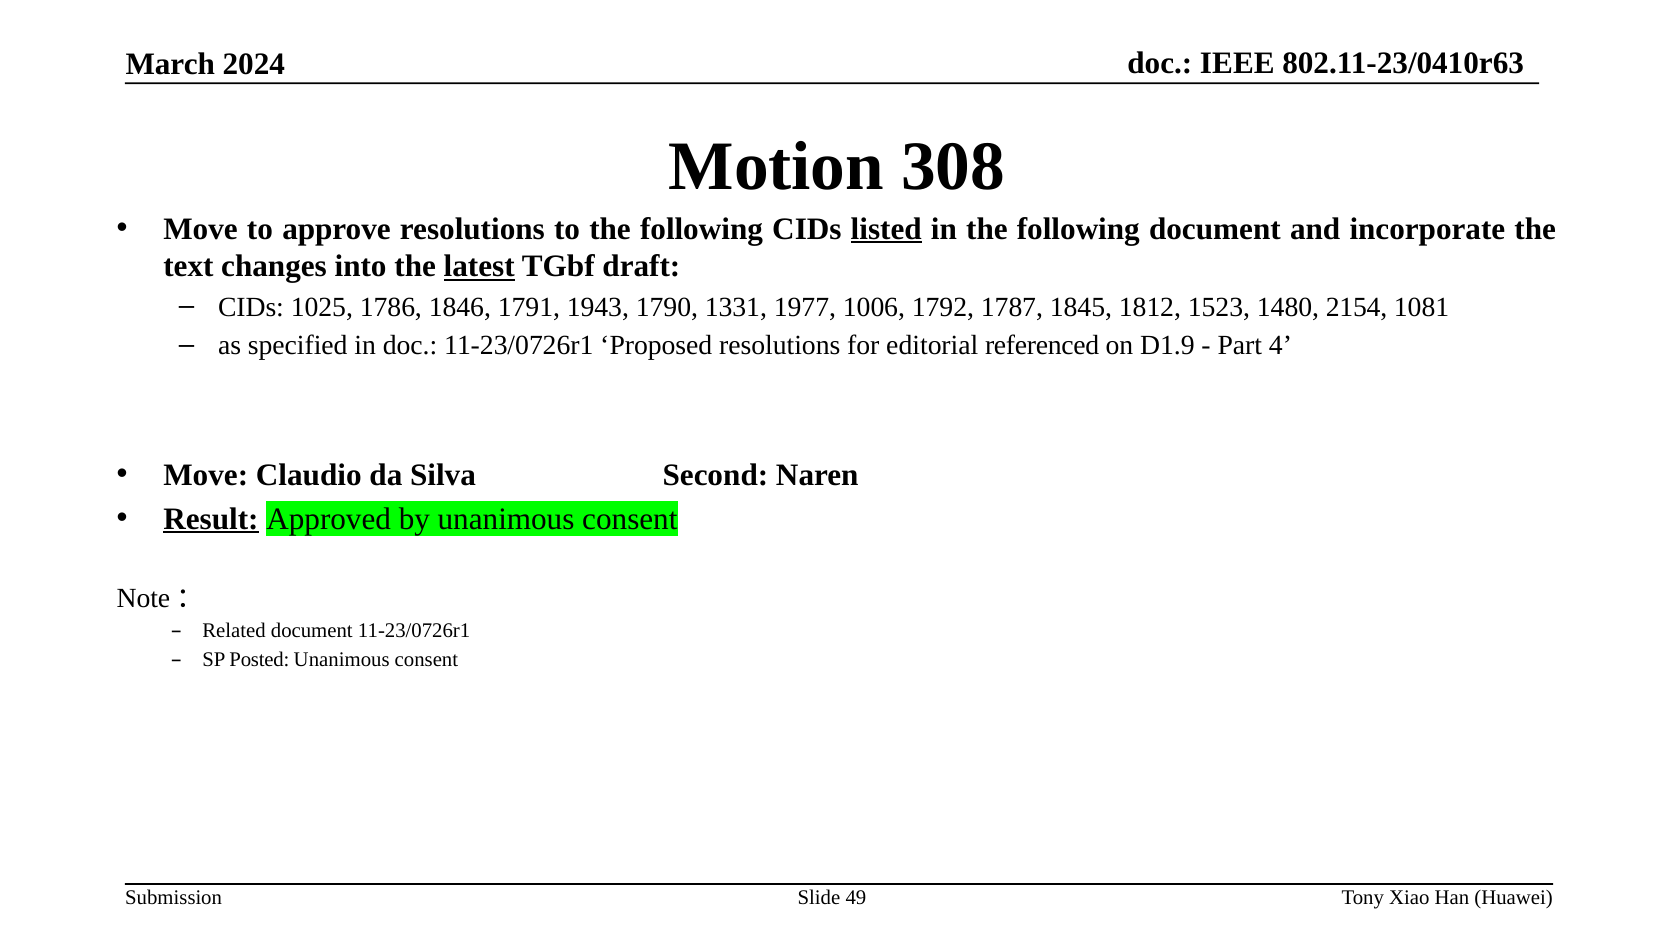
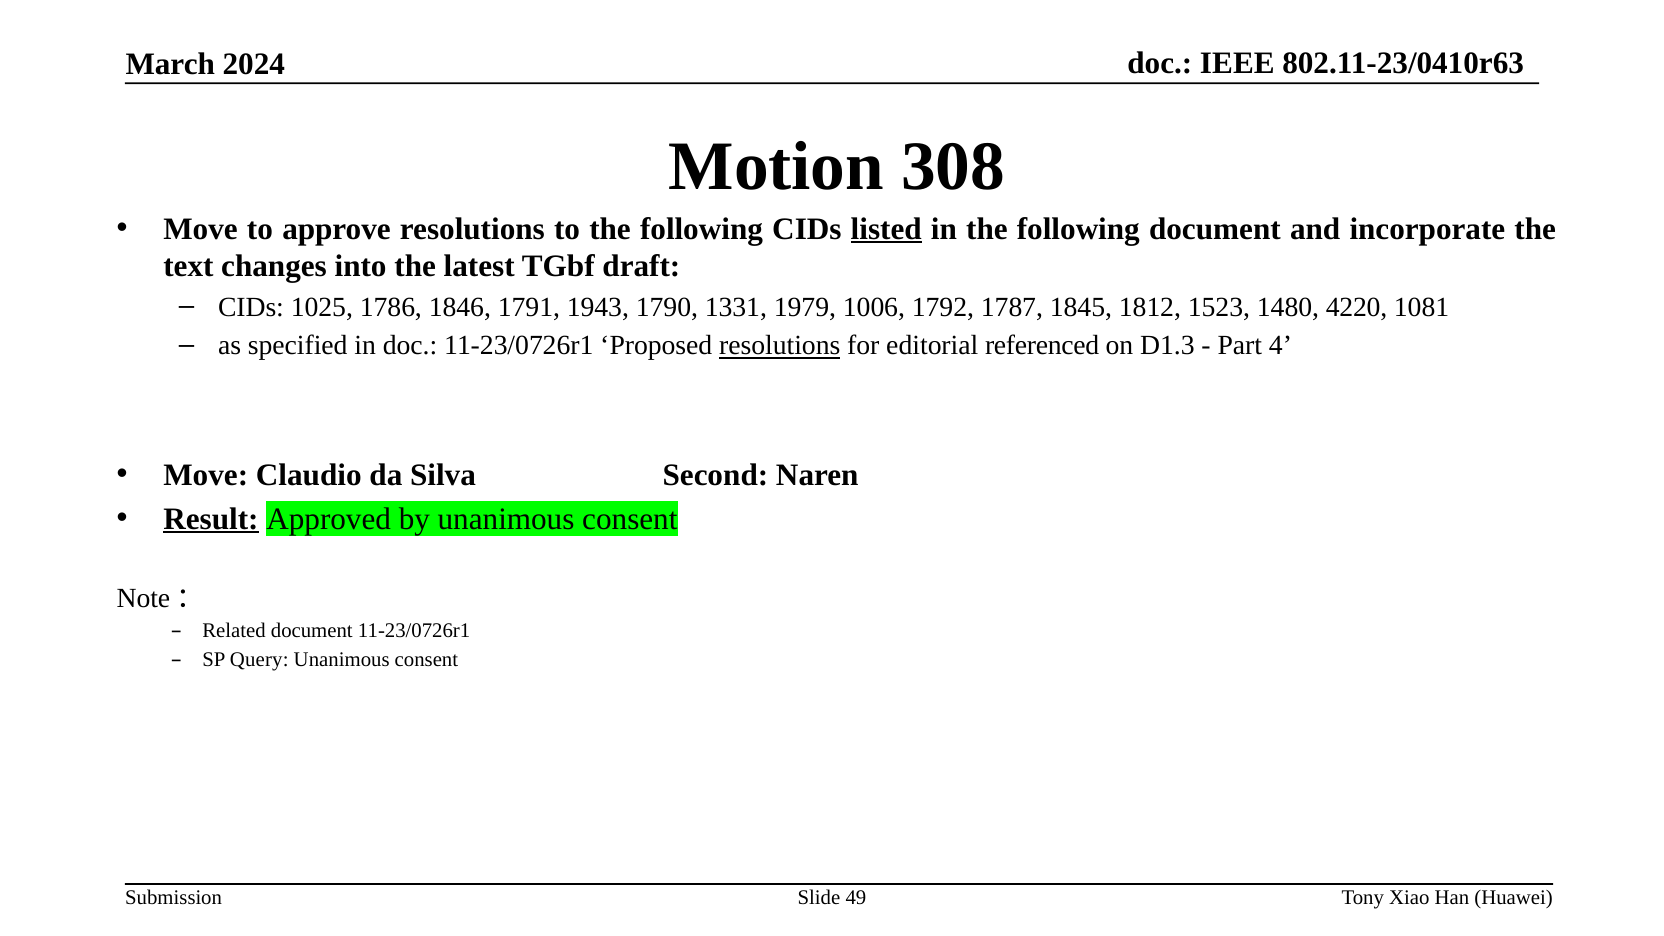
latest underline: present -> none (479, 266)
1977: 1977 -> 1979 (805, 307)
2154: 2154 -> 4220 (1357, 307)
resolutions underline: none -> present (780, 346)
D1.9: D1.9 -> D1.3 (1167, 346)
Posted: Posted -> Query (259, 660)
